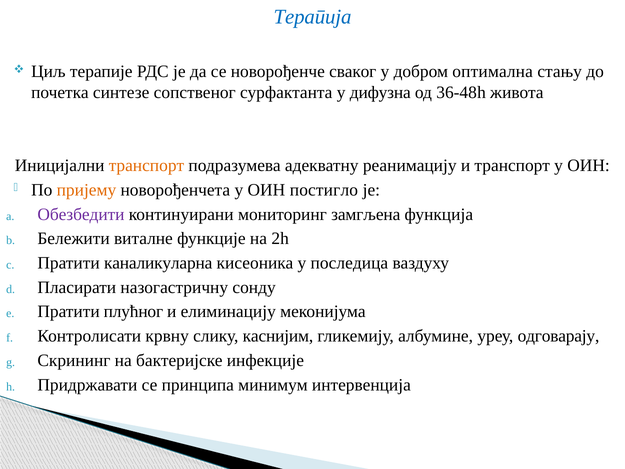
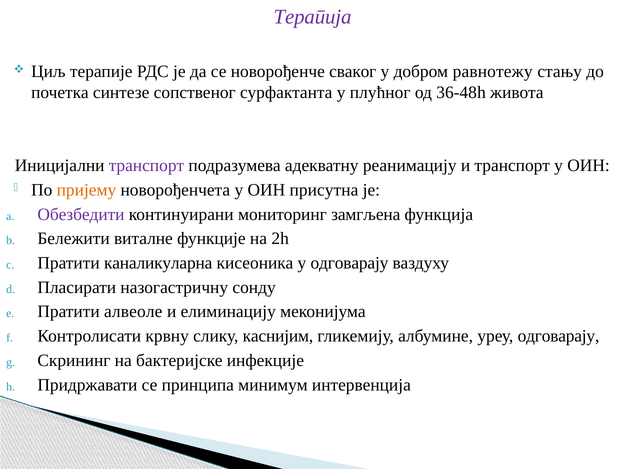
Терапија colour: blue -> purple (313, 17)
оптимална: оптимална -> равнотежу (493, 72)
дифузна: дифузна -> плућног (380, 93)
транспорт colour: orange -> purple (146, 166)
постигло: постигло -> присутна (324, 190)
у последица: последица -> одговарају (349, 263)
плућног: плућног -> алвеоле (133, 312)
